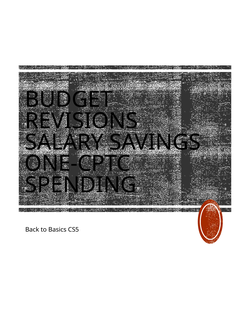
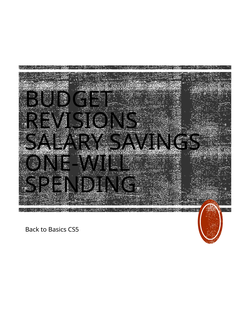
ONE-CPTC: ONE-CPTC -> ONE-WILL (77, 164)
